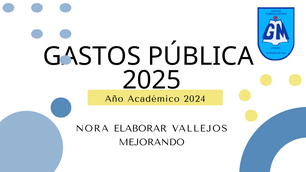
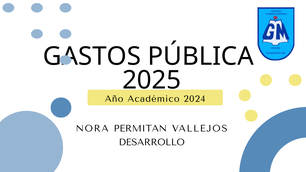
ELABORAR: ELABORAR -> PERMITAN (140, 129)
MEJORANDO: MEJORANDO -> DESARROLLO (152, 142)
